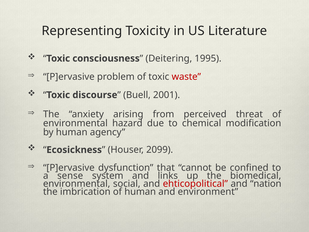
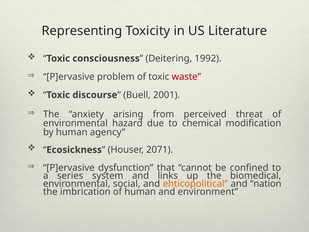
1995: 1995 -> 1992 (208, 58)
2099: 2099 -> 2071 (160, 150)
sense: sense -> series (70, 176)
ehticopolitical colour: red -> orange (195, 184)
